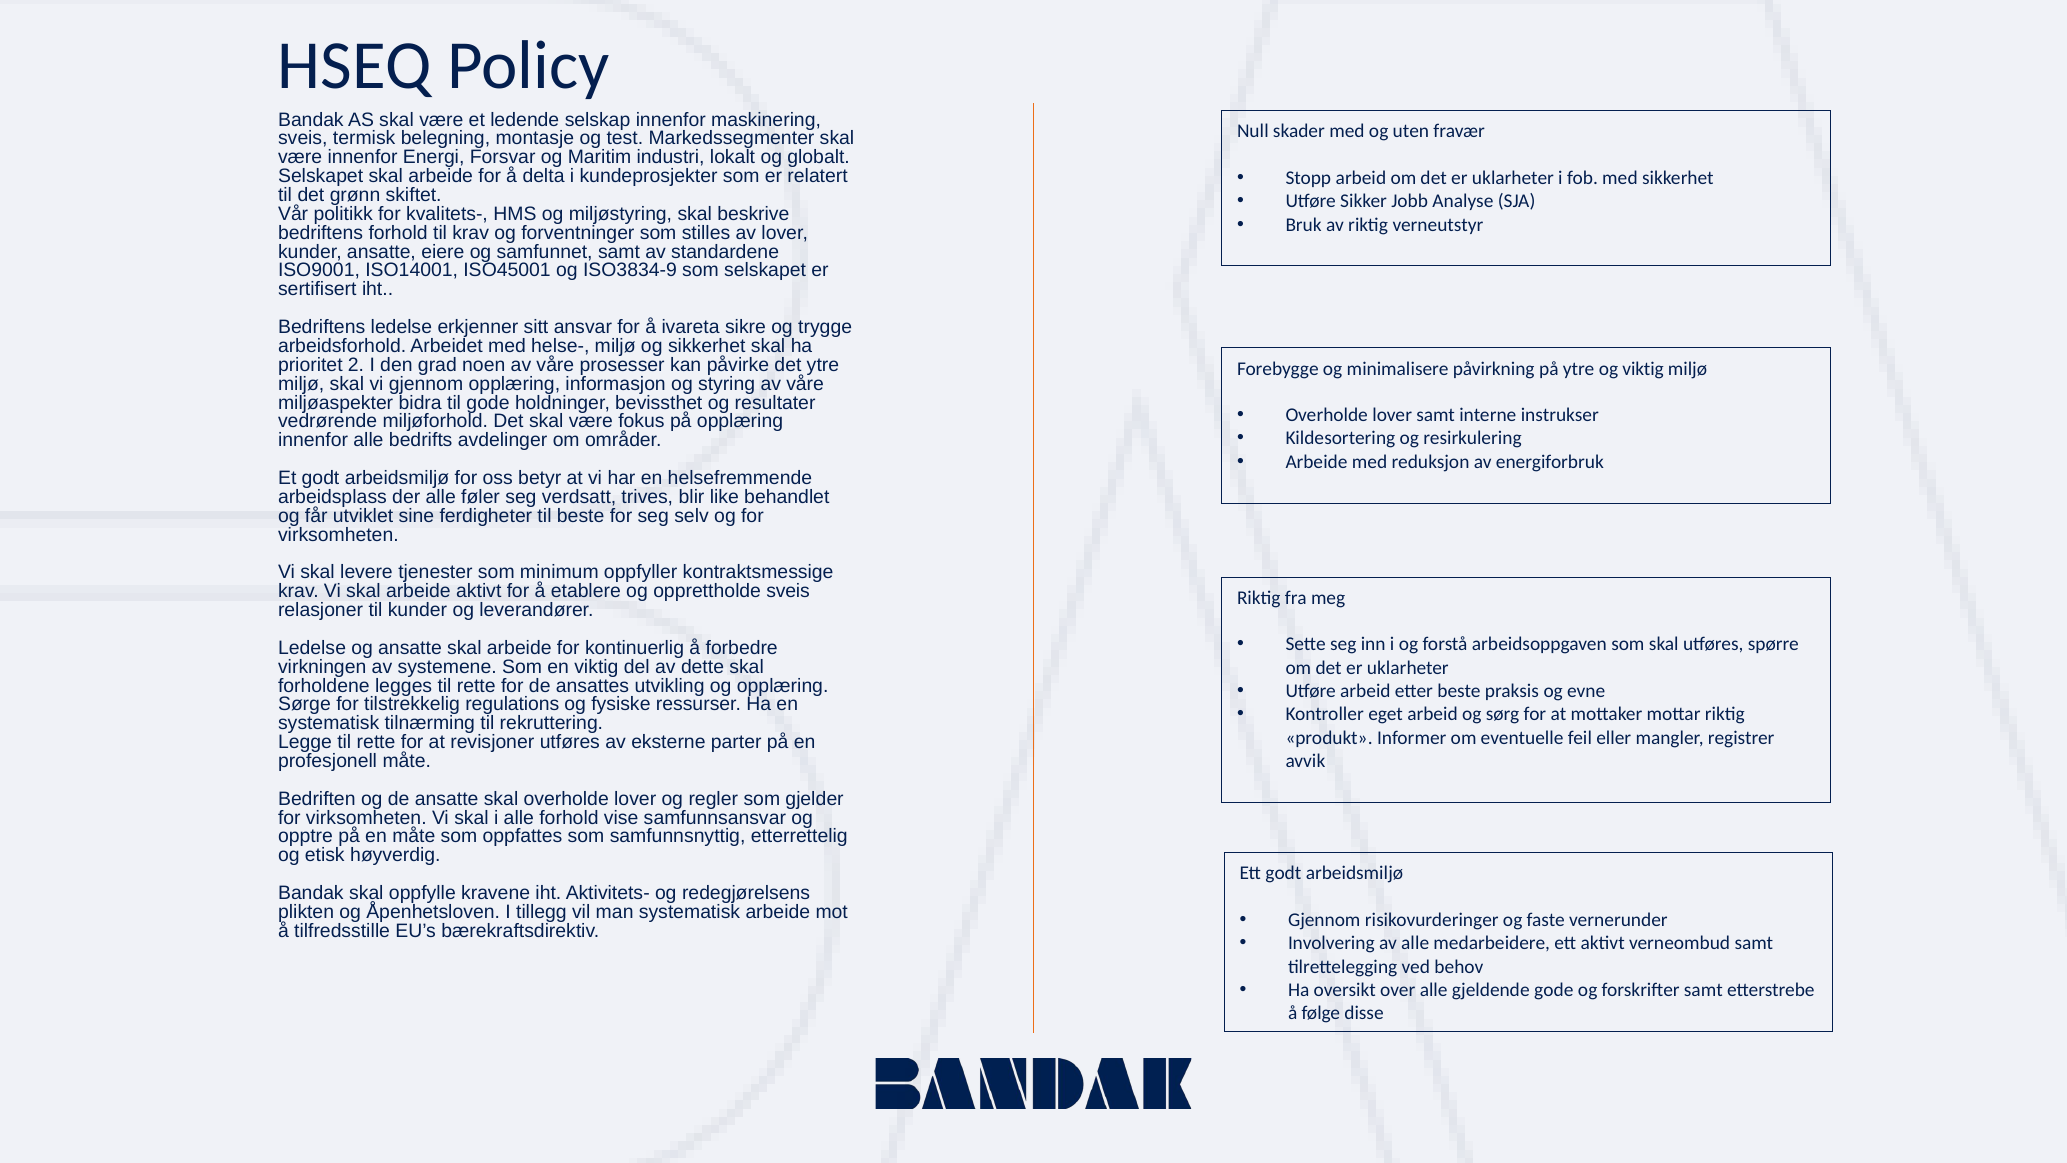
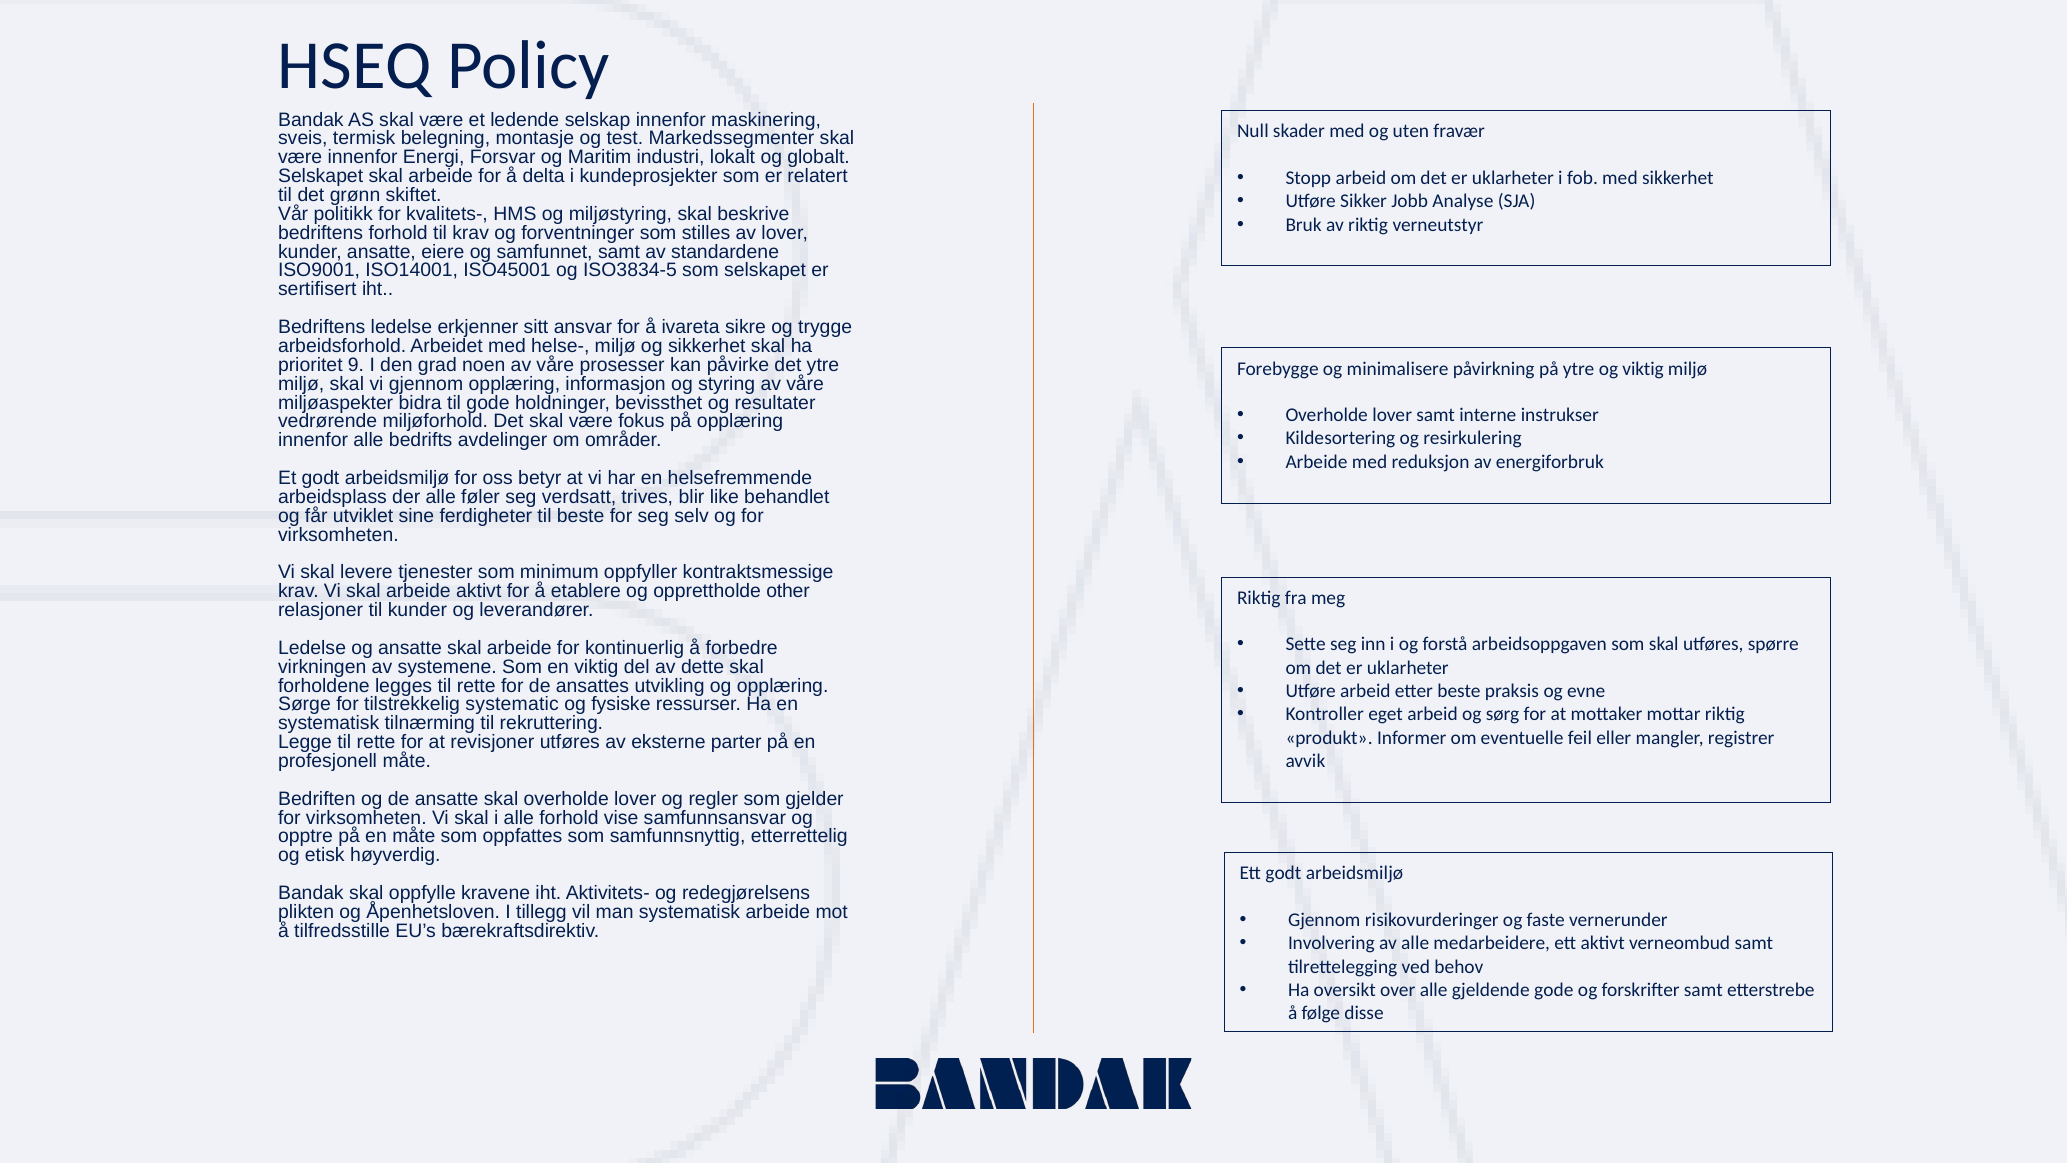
ISO3834-9: ISO3834-9 -> ISO3834-5 (630, 271)
2: 2 -> 9 (356, 365)
opprettholde sveis: sveis -> other (788, 591)
regulations: regulations -> systematic (512, 704)
